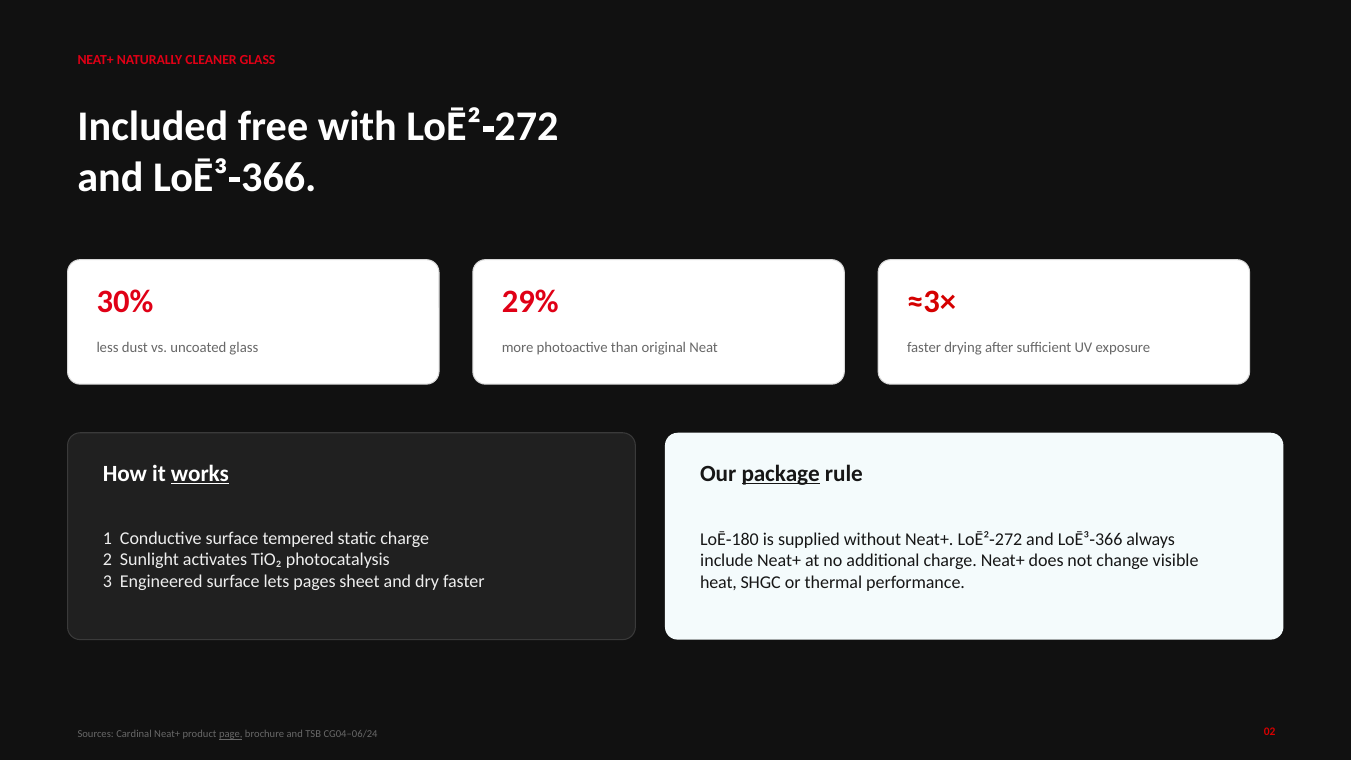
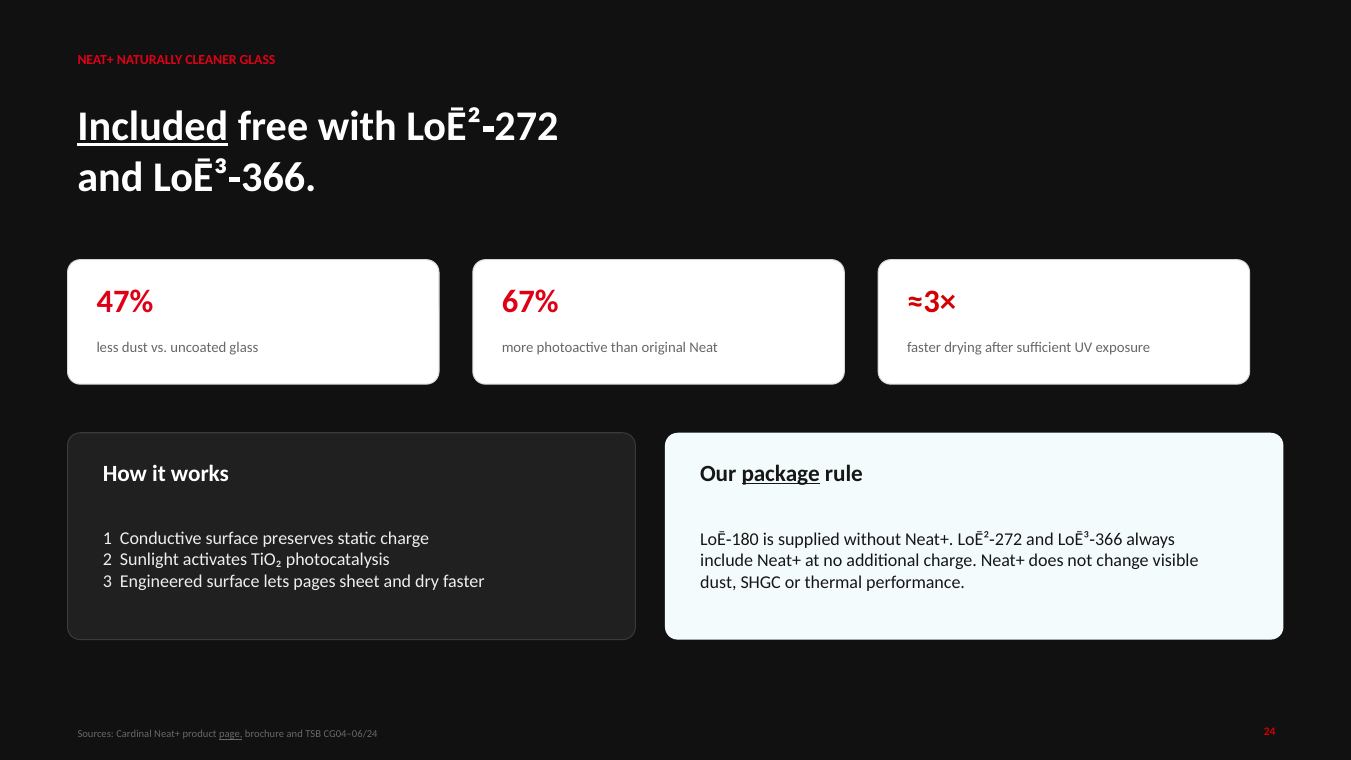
Included underline: none -> present (153, 126)
30%: 30% -> 47% (125, 302)
29%: 29% -> 67% (530, 302)
works underline: present -> none (200, 473)
tempered: tempered -> preserves (298, 538)
heat: heat -> dust (718, 582)
02: 02 -> 24 (1270, 731)
